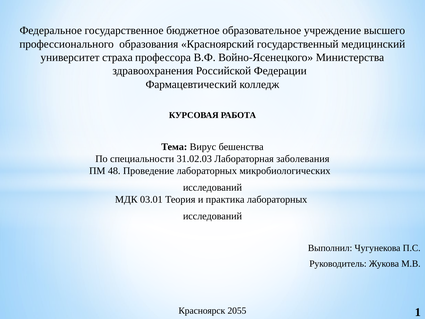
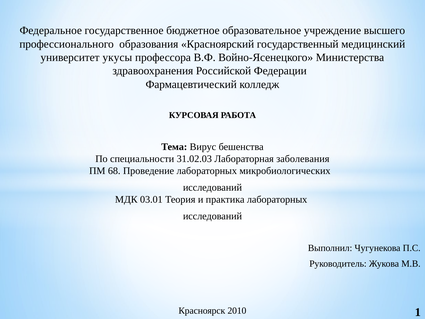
страха: страха -> укусы (117, 57)
48: 48 -> 68 (114, 171)
2055: 2055 -> 2010 (237, 311)
